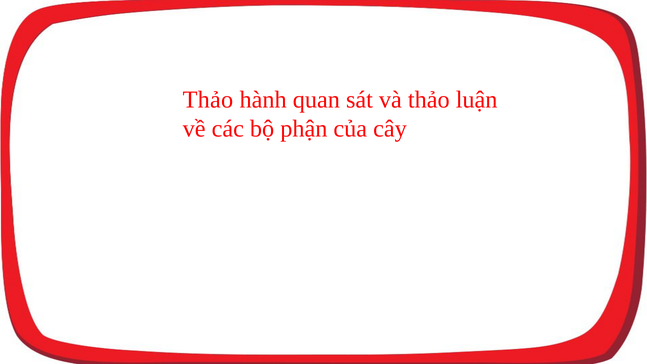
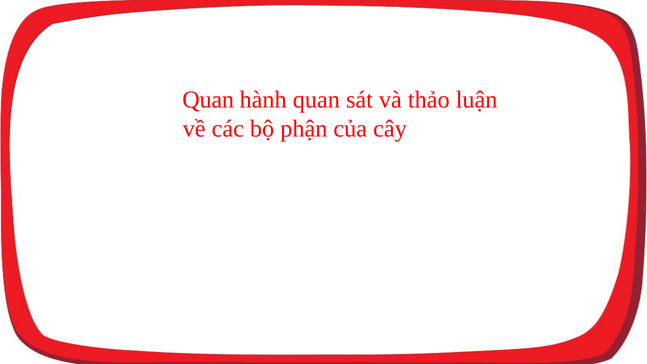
Thảo: Thảo -> Quan (208, 99)
